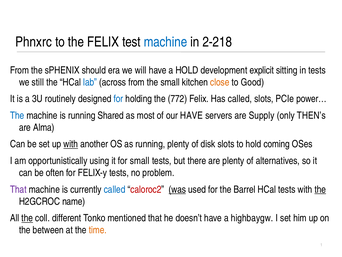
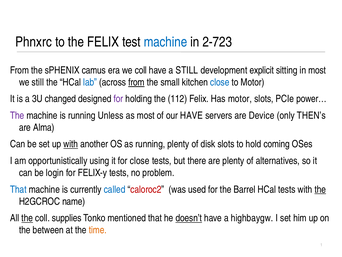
2-218: 2-218 -> 2-723 (217, 42)
should: should -> camus (94, 70)
we will: will -> coll (141, 70)
a HOLD: HOLD -> STILL (187, 70)
in tests: tests -> most (317, 70)
from underline: none -> present (136, 82)
close colour: orange -> blue (220, 82)
to Good: Good -> Motor (253, 82)
routinely: routinely -> changed (60, 99)
for colour: blue -> purple (118, 99)
772: 772 -> 112 (177, 99)
Has called: called -> motor (240, 99)
The colour: blue -> purple (17, 115)
Shared: Shared -> Unless (111, 115)
Supply: Supply -> Device (262, 115)
for small: small -> close (140, 160)
often: often -> login (55, 173)
That colour: purple -> blue (18, 189)
was underline: present -> none (177, 189)
different: different -> supplies (67, 218)
doesn’t underline: none -> present (189, 218)
